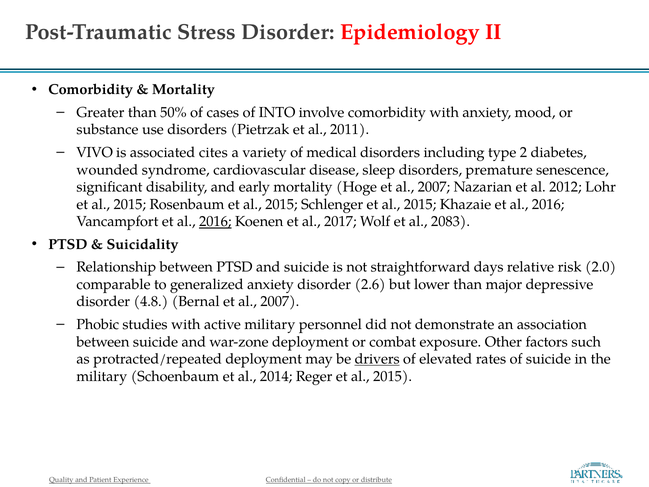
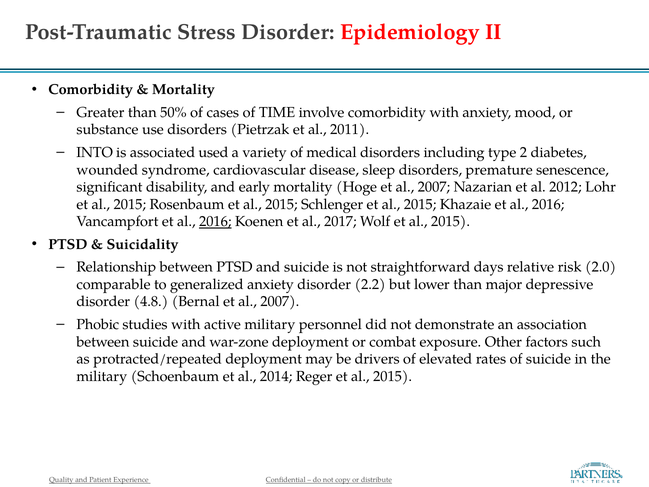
INTO: INTO -> TIME (277, 112)
VIVO: VIVO -> INTO (95, 152)
cites: cites -> used (213, 152)
Wolf et al 2083: 2083 -> 2015 (451, 222)
2.6: 2.6 -> 2.2 (370, 284)
drivers underline: present -> none (377, 359)
